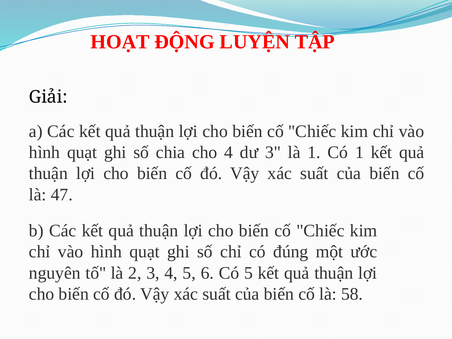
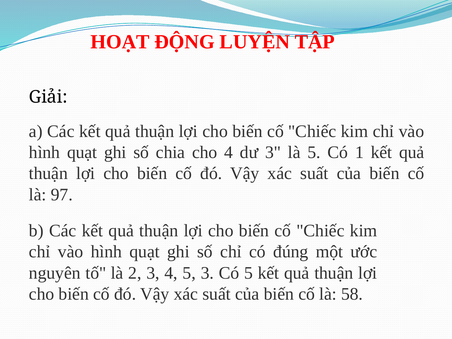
là 1: 1 -> 5 (314, 152)
47: 47 -> 97 (62, 195)
5 6: 6 -> 3 (207, 273)
